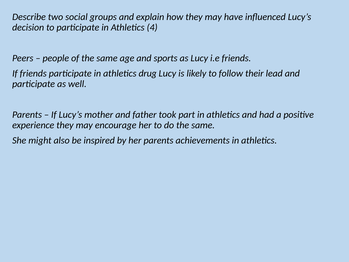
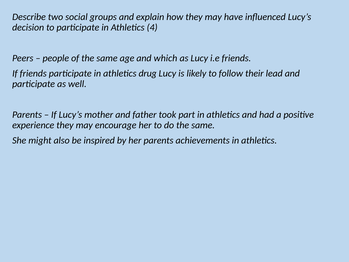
sports: sports -> which (166, 58)
